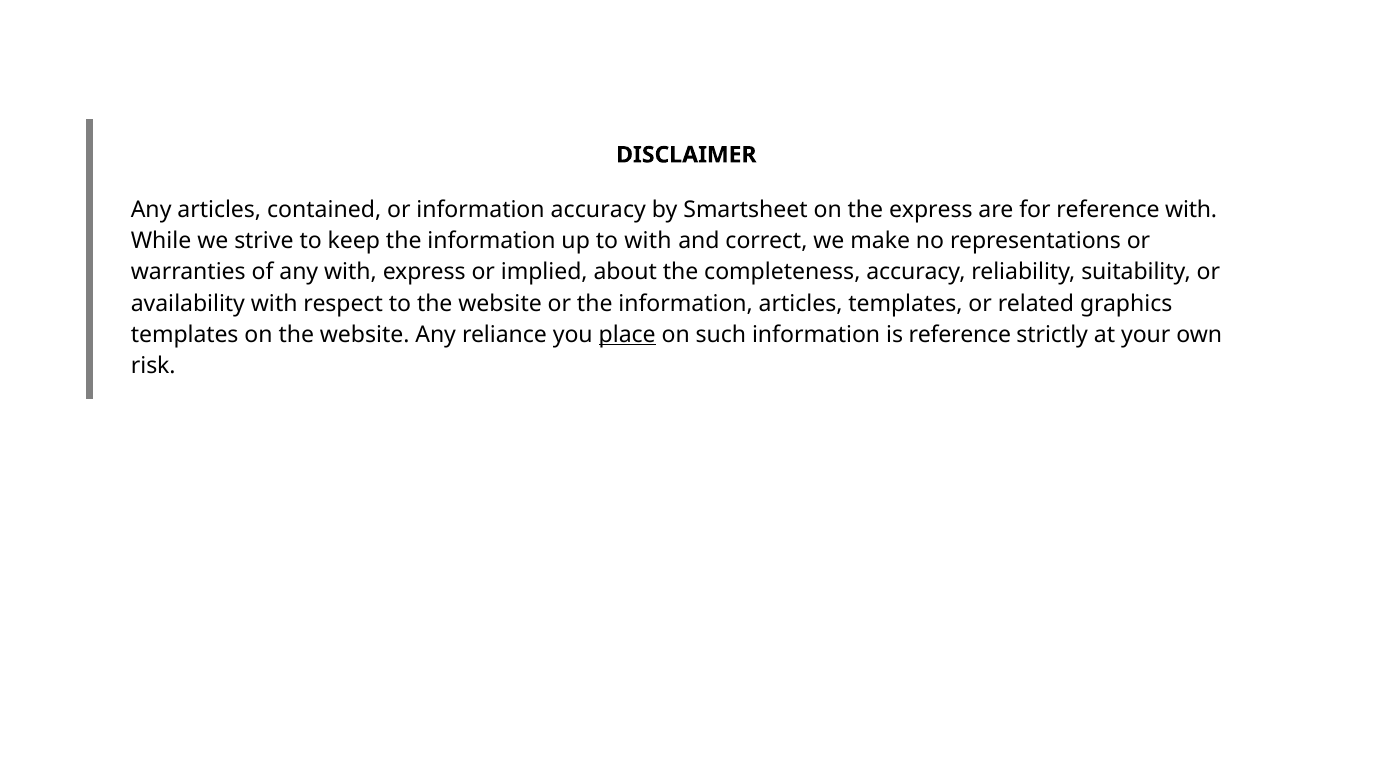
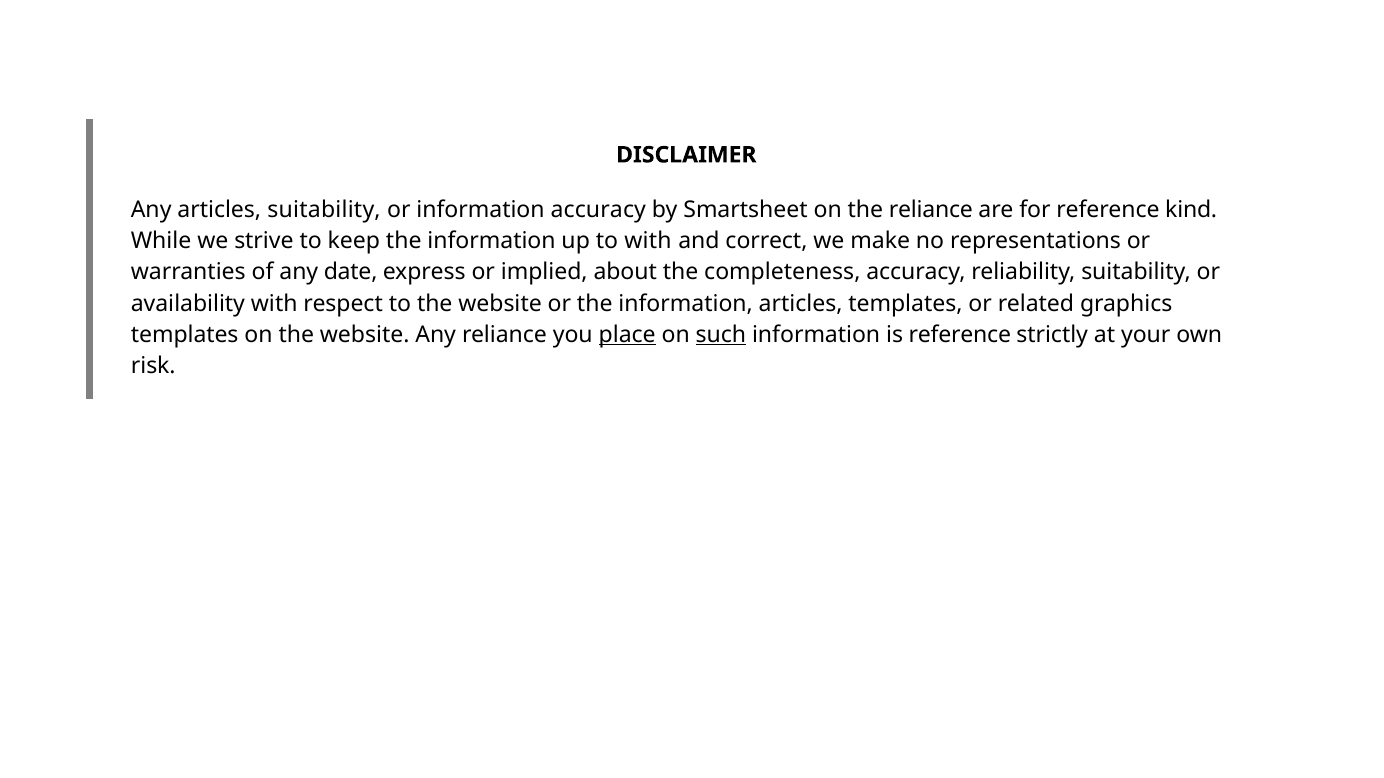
articles contained: contained -> suitability (324, 210)
the express: express -> reliance (931, 210)
reference with: with -> kind (1191, 210)
any with: with -> date (351, 272)
such underline: none -> present (721, 335)
